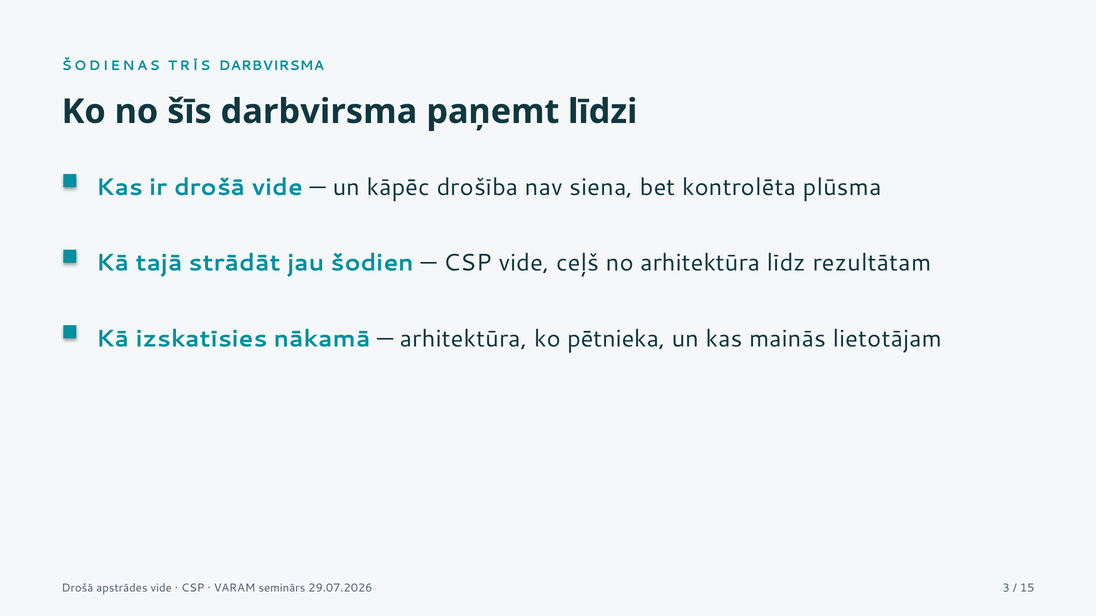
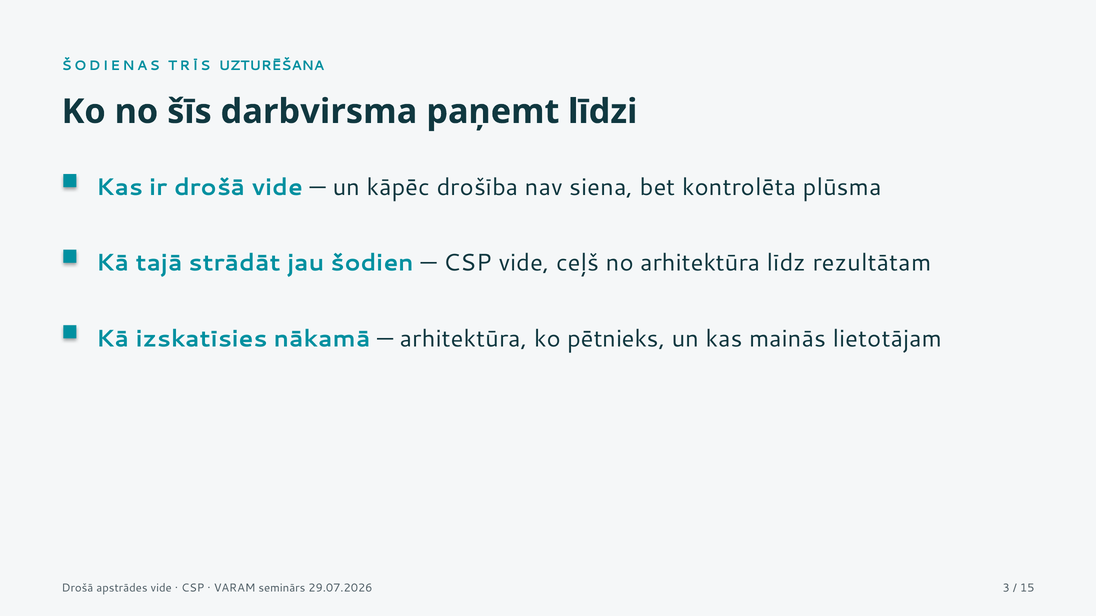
TRĪS DARBVIRSMA: DARBVIRSMA -> UZTURĒŠANA (271, 66)
pētnieka: pētnieka -> pētnieks (616, 339)
